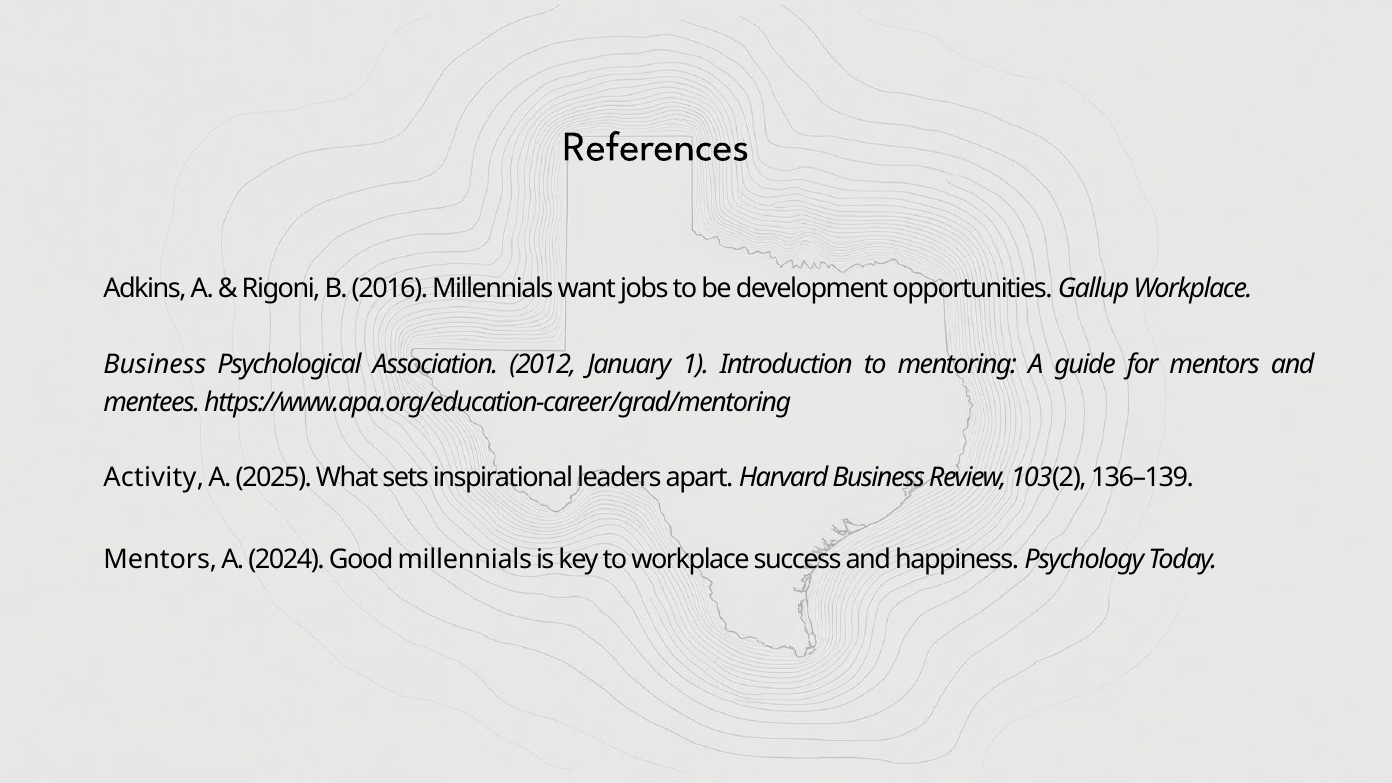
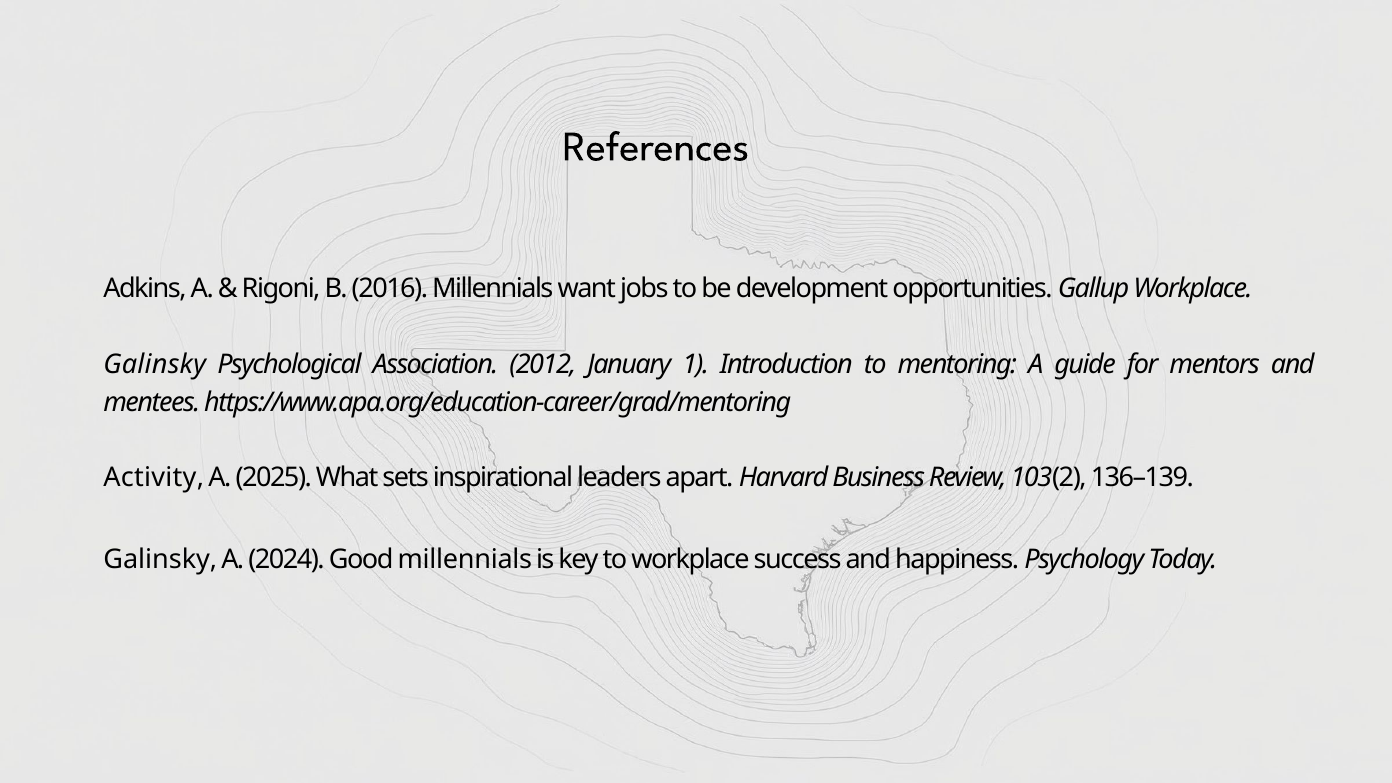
Business: Business -> Galinsky (155, 364)
Mentors: Mentors -> Galinsky (160, 559)
